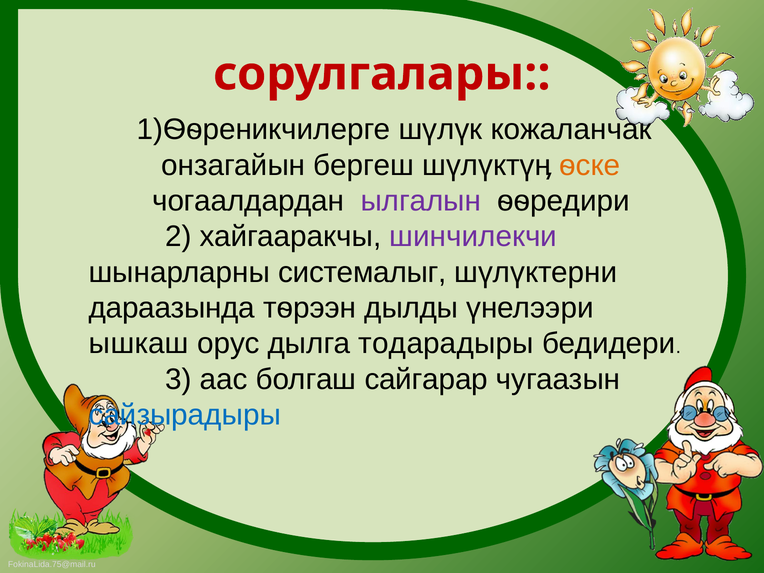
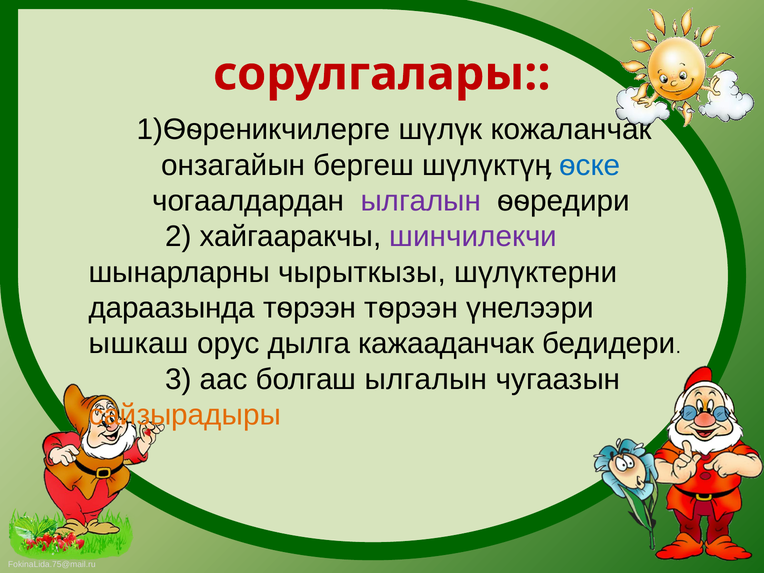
ѳске colour: orange -> blue (590, 165)
системалыг: системалыг -> чырыткызы (362, 272)
тѳрээн дылды: дылды -> тѳрээн (411, 308)
тодарадыры: тодарадыры -> кажааданчак (446, 344)
болгаш сайгарар: сайгарар -> ылгалын (426, 379)
сайзырадыры colour: blue -> orange (185, 415)
